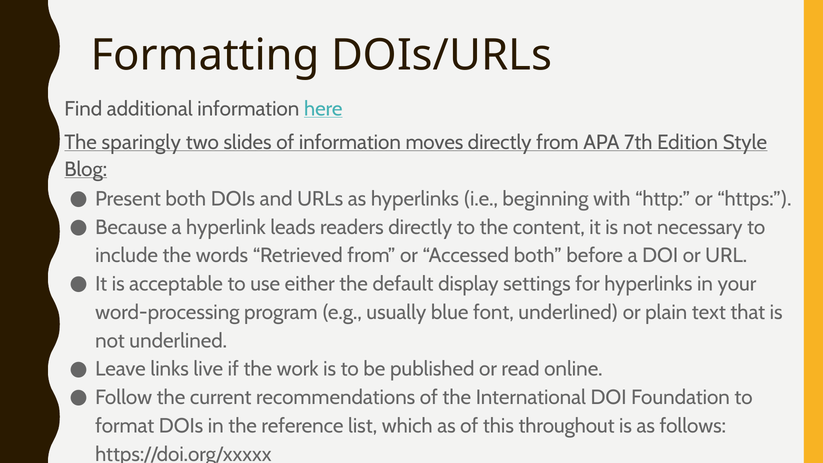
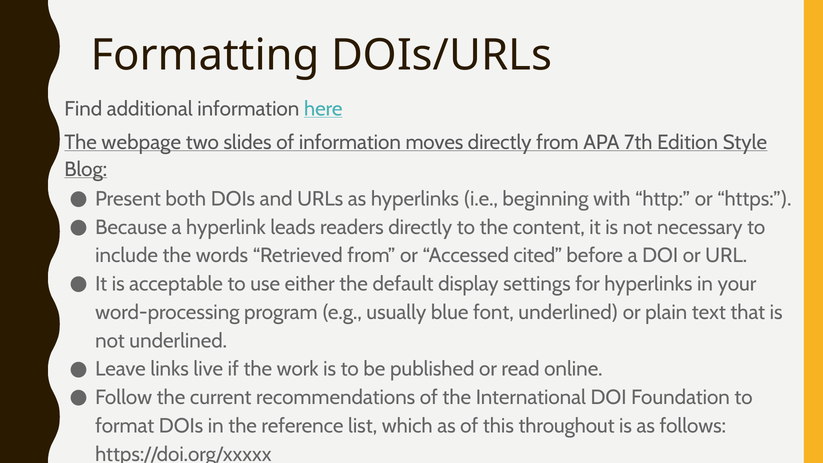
sparingly: sparingly -> webpage (141, 142)
Accessed both: both -> cited (538, 256)
